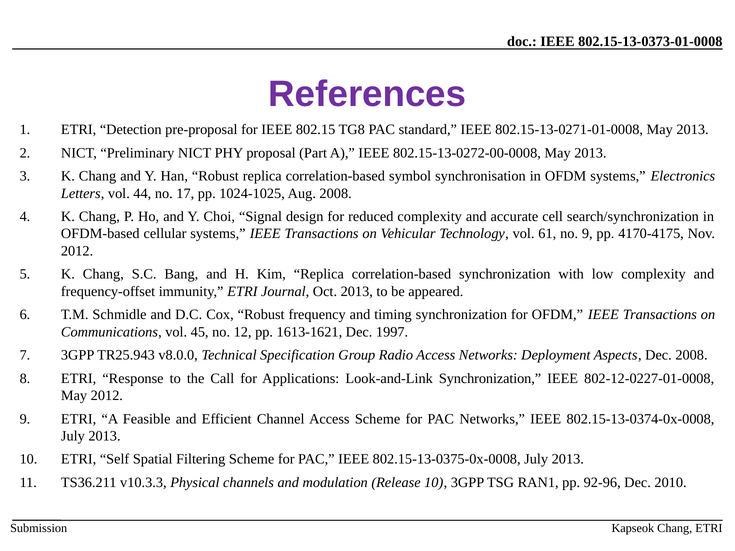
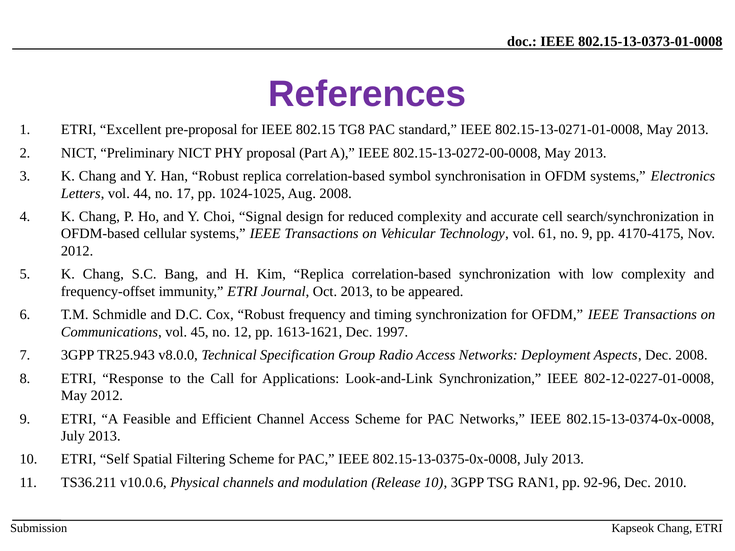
Detection: Detection -> Excellent (131, 130)
v10.3.3: v10.3.3 -> v10.0.6 (143, 483)
